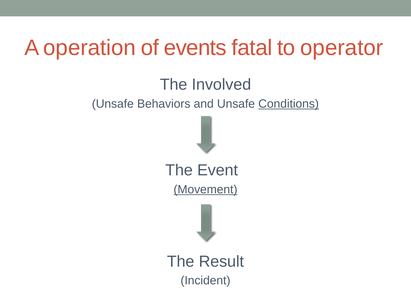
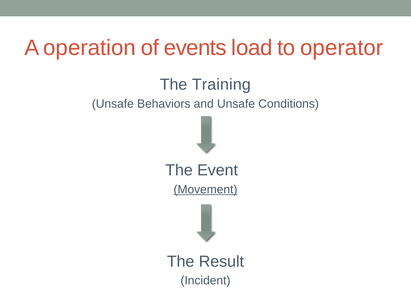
fatal: fatal -> load (252, 48)
Involved: Involved -> Training (221, 85)
Conditions underline: present -> none (289, 104)
